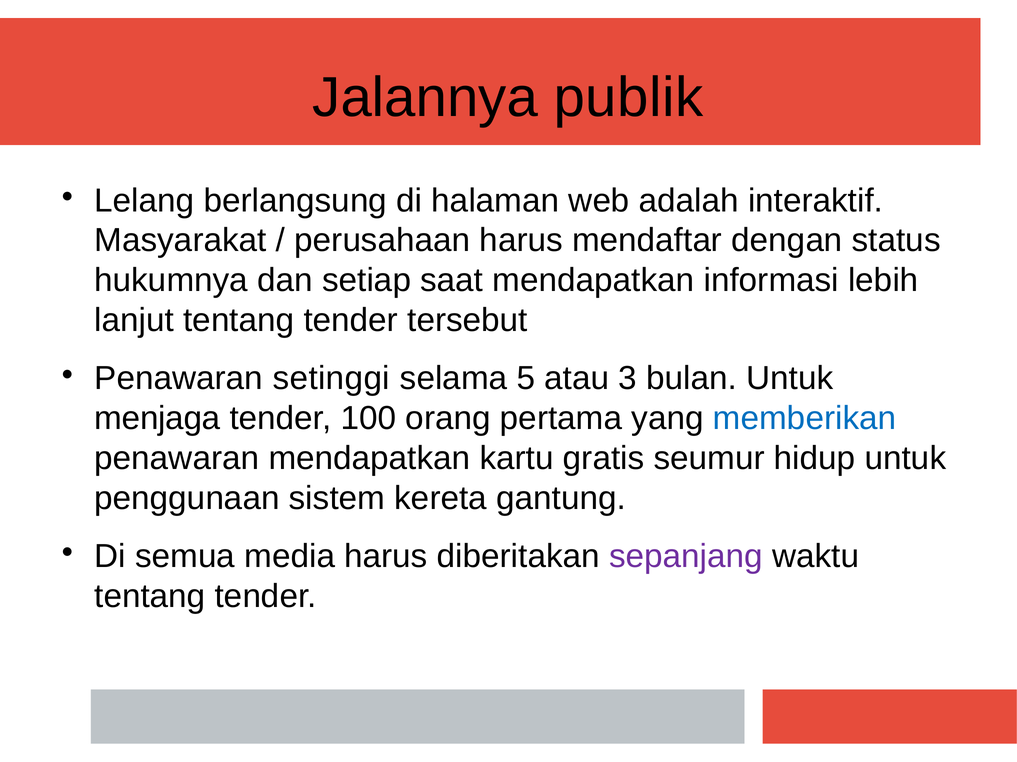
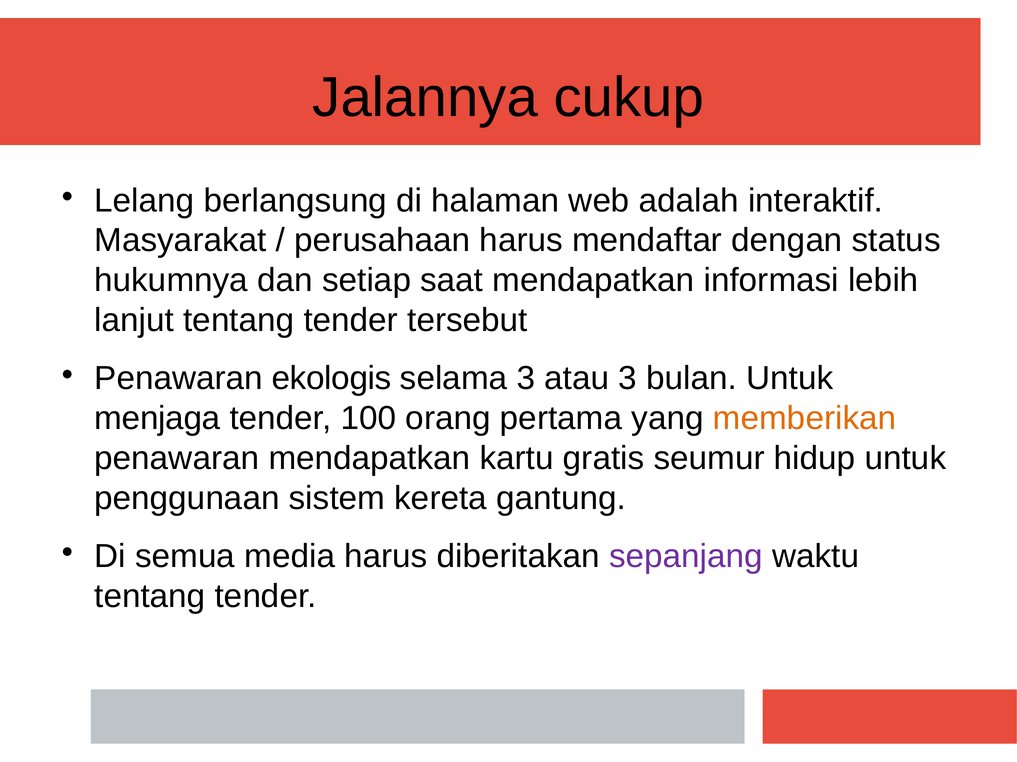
publik: publik -> cukup (629, 98)
setinggi: setinggi -> ekologis (332, 379)
selama 5: 5 -> 3 (526, 379)
memberikan colour: blue -> orange (805, 419)
